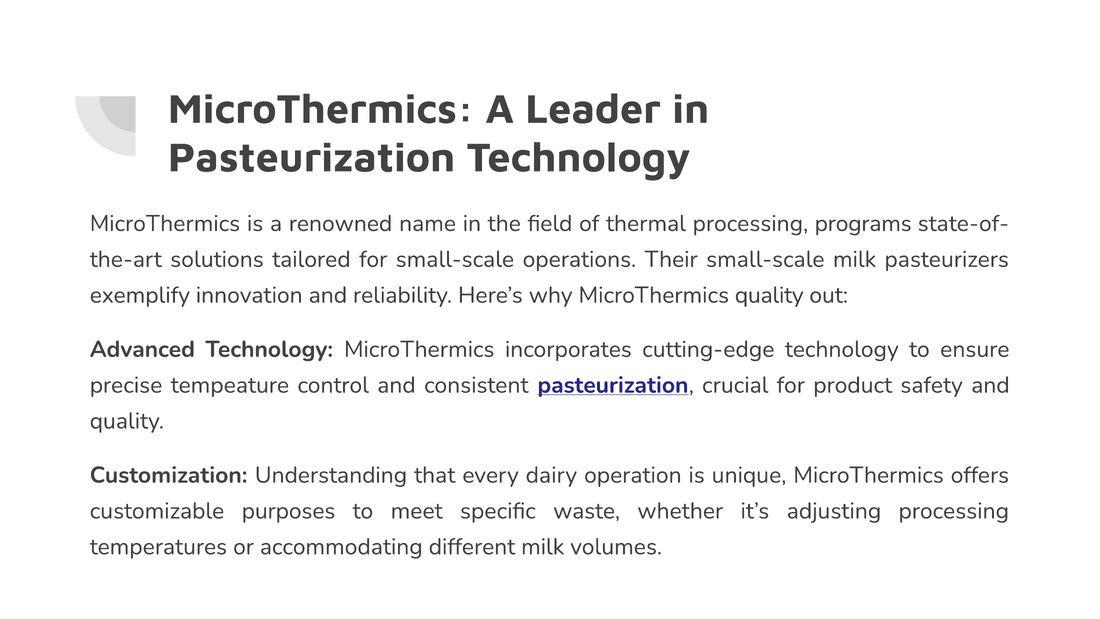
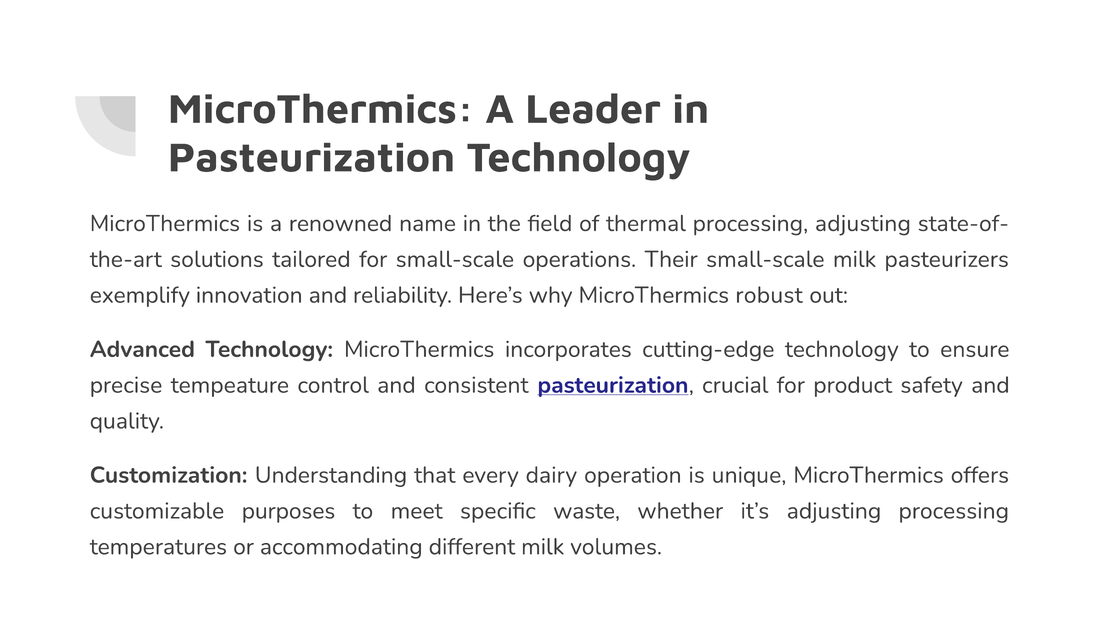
processing programs: programs -> adjusting (863, 223)
MicroThermics quality: quality -> robust (769, 295)
